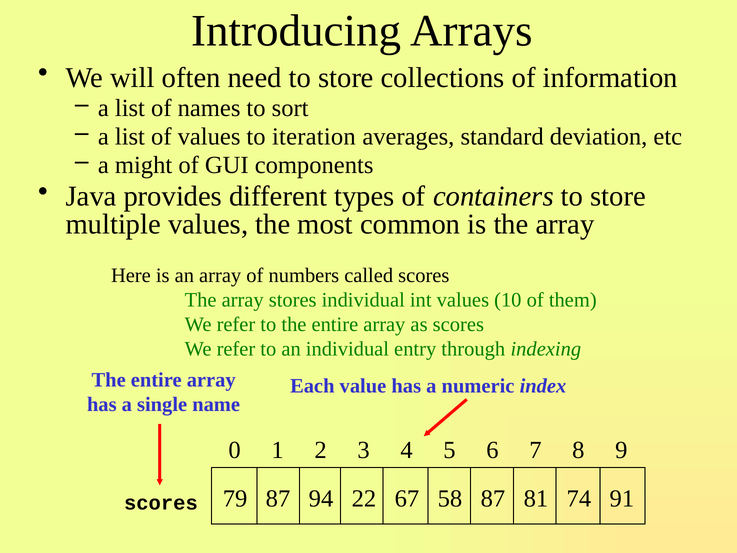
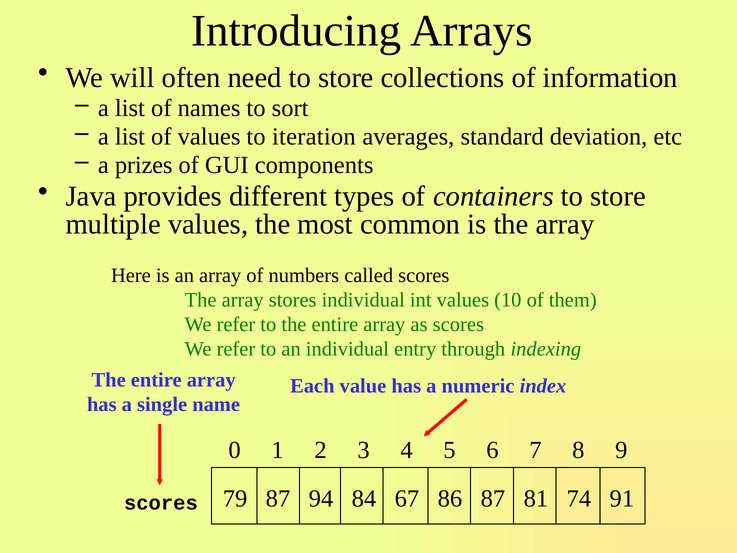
might: might -> prizes (144, 165)
22: 22 -> 84 (364, 498)
58: 58 -> 86 (450, 498)
